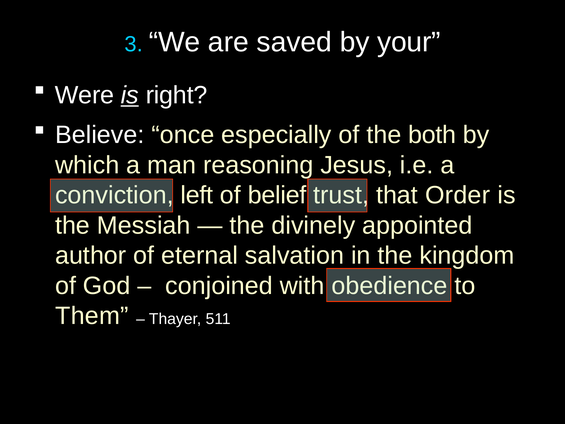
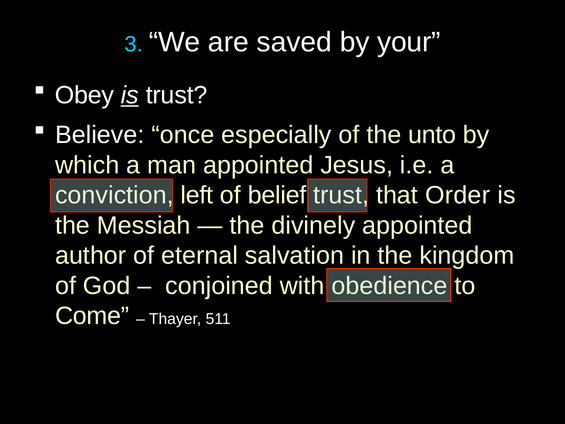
Were: Were -> Obey (84, 95)
is right: right -> trust (177, 95)
both: both -> unto (432, 135)
man reasoning: reasoning -> appointed (258, 165)
Them: Them -> Come (92, 316)
